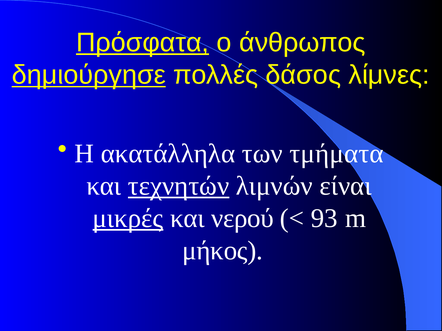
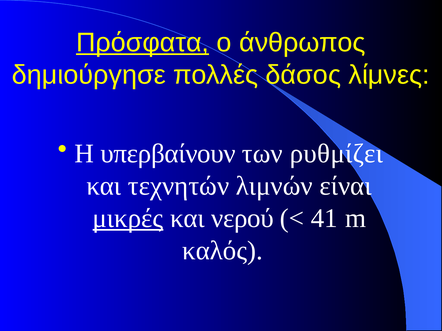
δημιούργησε underline: present -> none (89, 75)
ακατάλληλα: ακατάλληλα -> υπερβαίνουν (168, 154)
τμήματα: τμήματα -> ρυθμίζει (336, 154)
τεχνητών underline: present -> none (179, 186)
93: 93 -> 41 (324, 219)
μήκος: μήκος -> καλός (222, 251)
